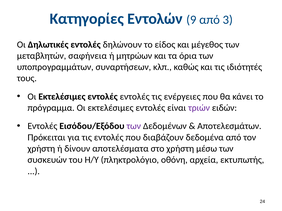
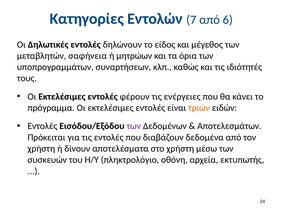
9: 9 -> 7 (191, 20)
3: 3 -> 6 (228, 20)
εντολές εντολές: εντολές -> φέρουν (135, 97)
τριών colour: purple -> orange (199, 108)
